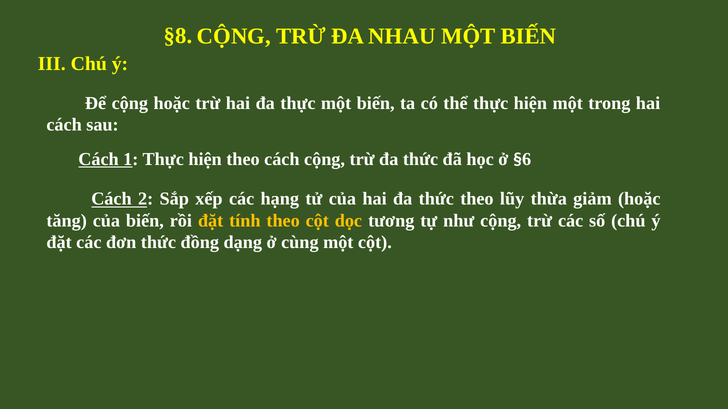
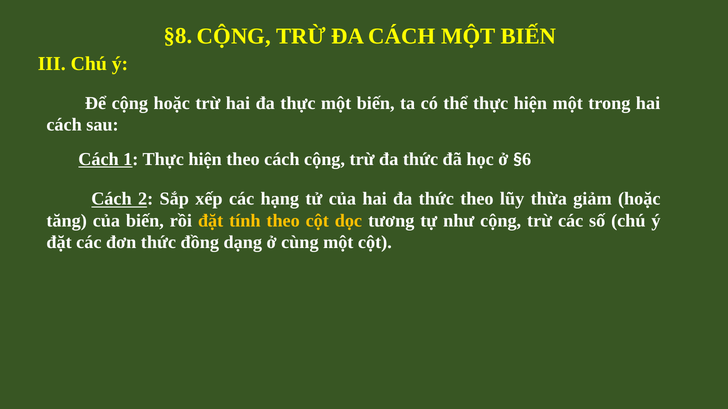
ĐA NHAU: NHAU -> CÁCH (402, 36)
